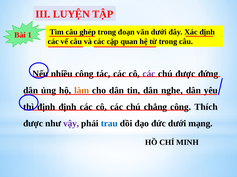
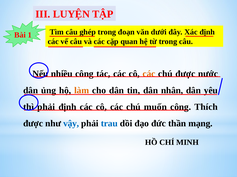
các colour: purple -> orange (149, 74)
đứng: đứng -> nước (208, 74)
nghe: nghe -> nhân (172, 91)
định: định -> phải (46, 107)
chẳng: chẳng -> muốn (155, 107)
vậy colour: purple -> blue (71, 124)
đức dưới: dưới -> thần (177, 124)
